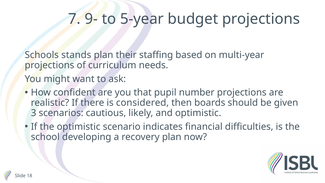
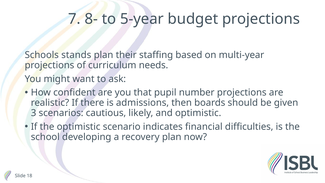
9-: 9- -> 8- (91, 19)
considered: considered -> admissions (142, 103)
